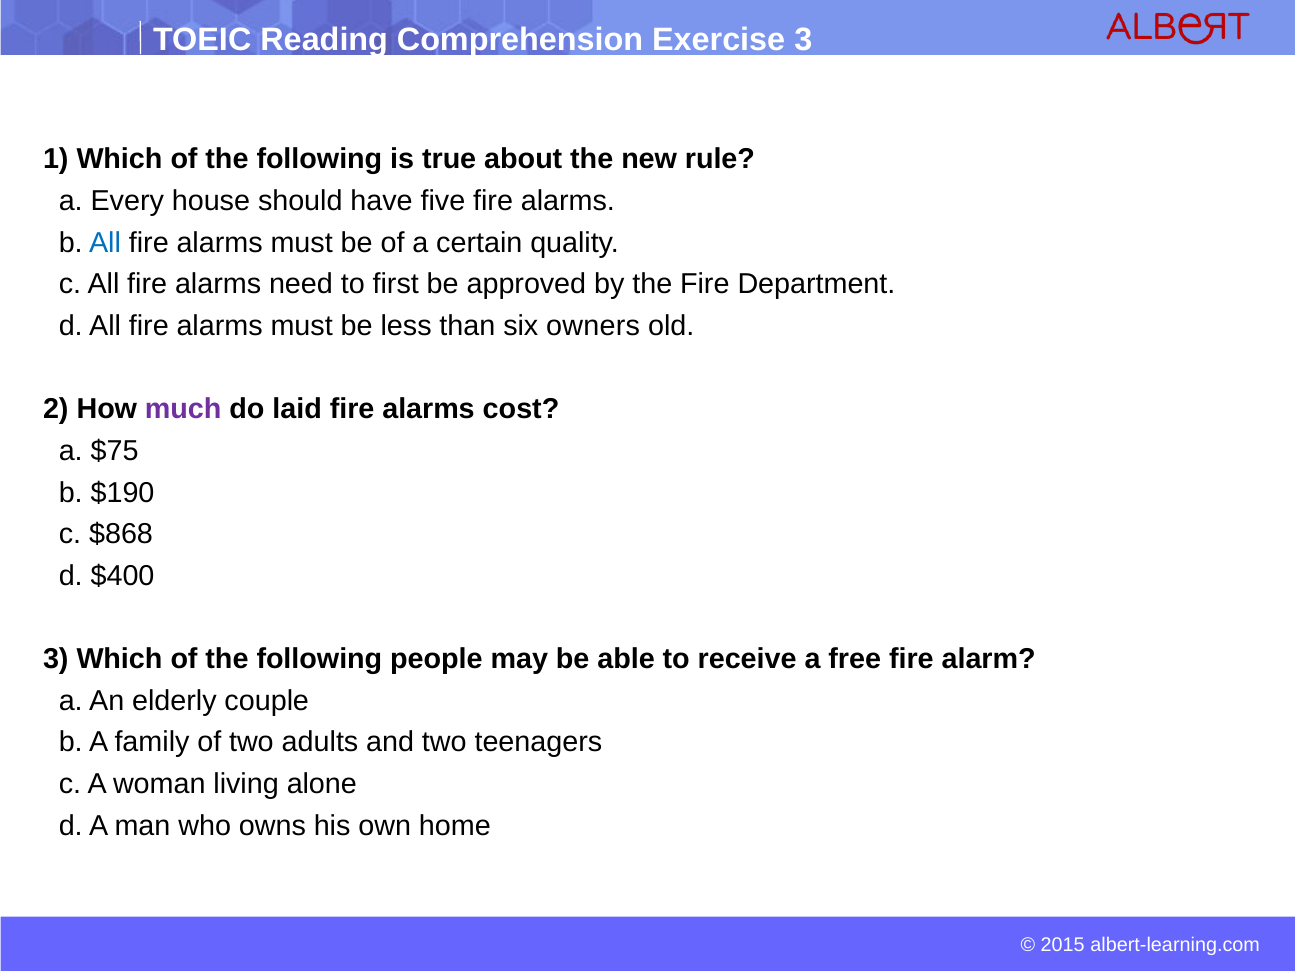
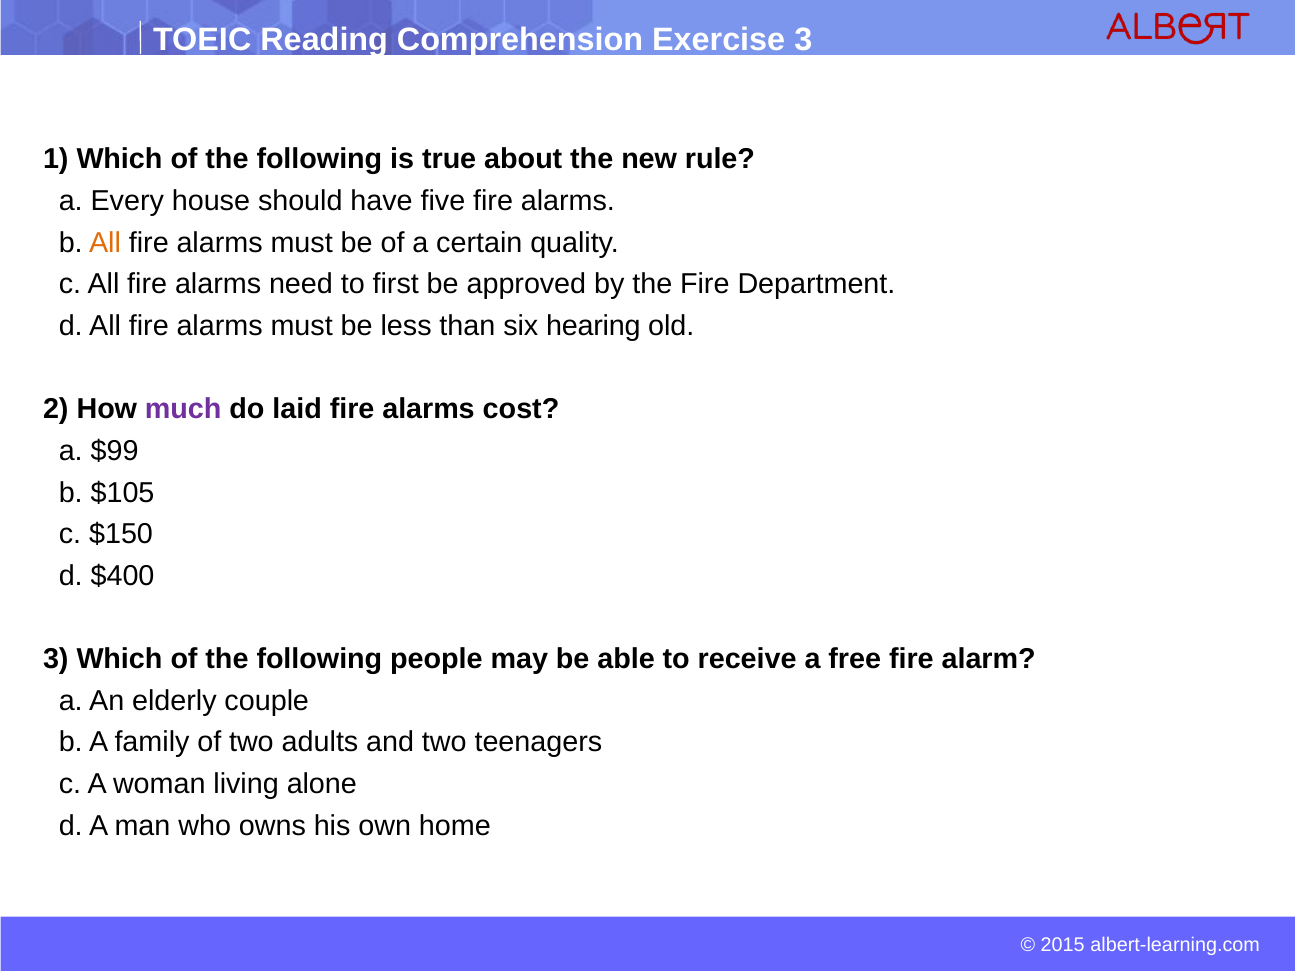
All colour: blue -> orange (105, 243)
owners: owners -> hearing (593, 326)
$75: $75 -> $99 (115, 451)
$190: $190 -> $105 (123, 493)
$868: $868 -> $150 (121, 534)
